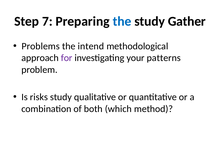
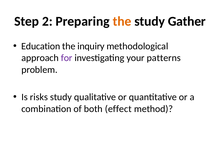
7: 7 -> 2 (47, 21)
the colour: blue -> orange (122, 21)
Problems: Problems -> Education (41, 46)
intend: intend -> inquiry (91, 46)
which: which -> effect (118, 109)
